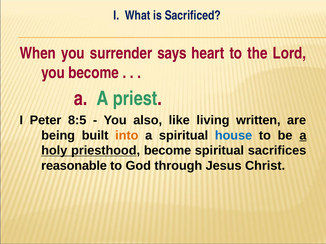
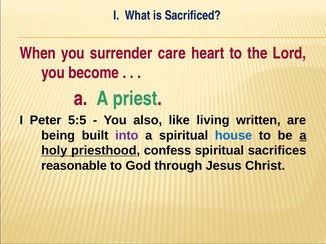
says: says -> care (172, 53)
8:5: 8:5 -> 5:5 (77, 120)
into colour: orange -> purple (127, 136)
priesthood become: become -> confess (168, 151)
